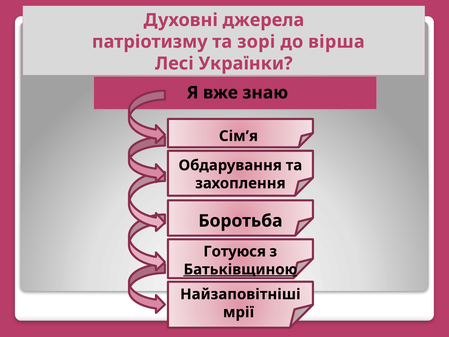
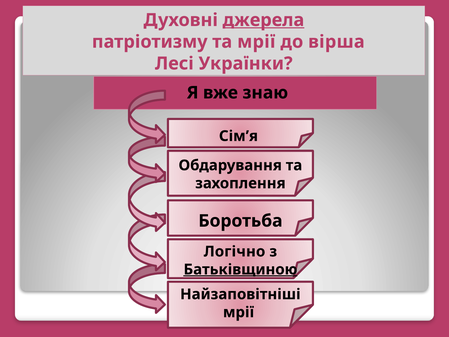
джерела underline: none -> present (263, 20)
та зорі: зорі -> мрії (256, 42)
Готуюся: Готуюся -> Логічно (234, 251)
